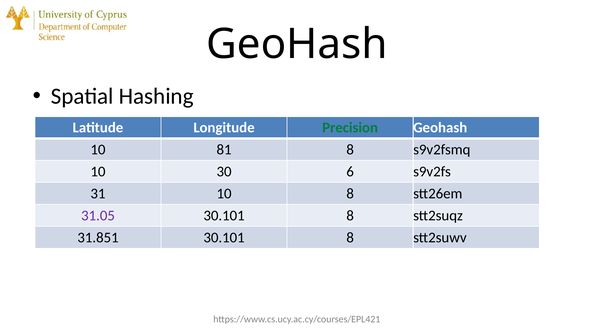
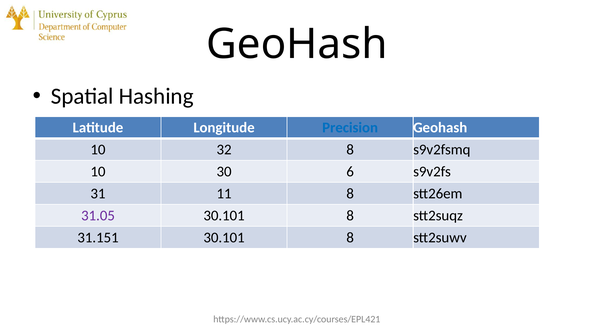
Precision colour: green -> blue (350, 128)
81: 81 -> 32 (224, 150)
31 10: 10 -> 11 (224, 194)
31.851: 31.851 -> 31.151 (98, 238)
